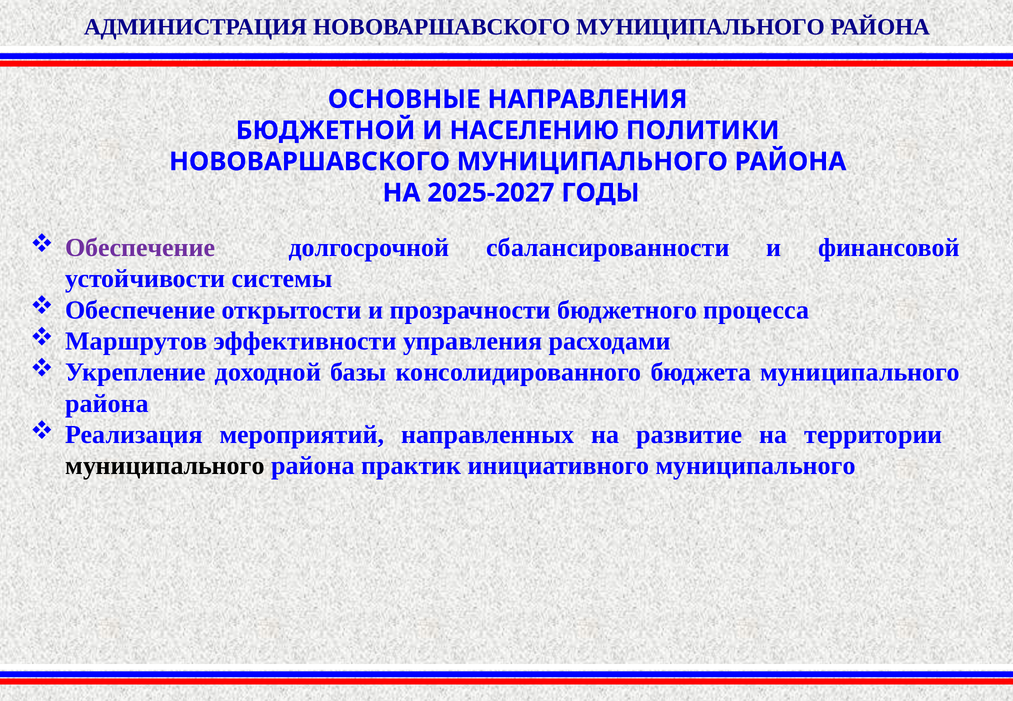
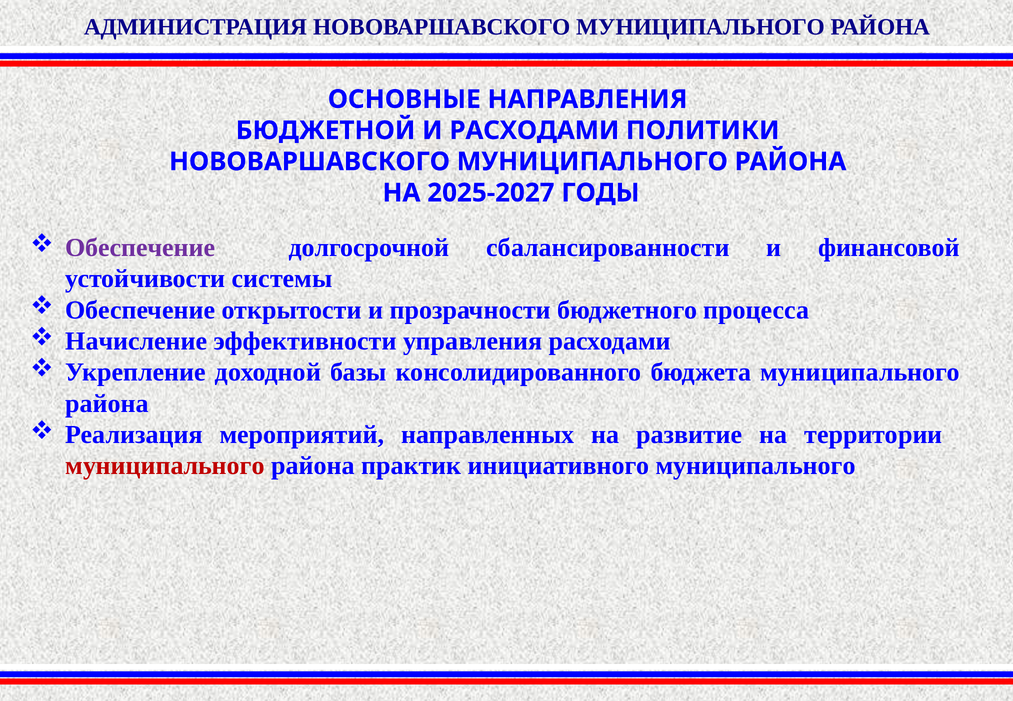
И НАСЕЛЕНИЮ: НАСЕЛЕНИЮ -> РАСХОДАМИ (534, 131)
Маршрутов: Маршрутов -> Начисление (136, 341)
муниципального colour: black -> red (165, 466)
